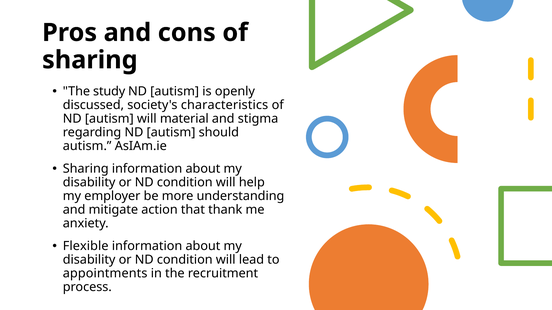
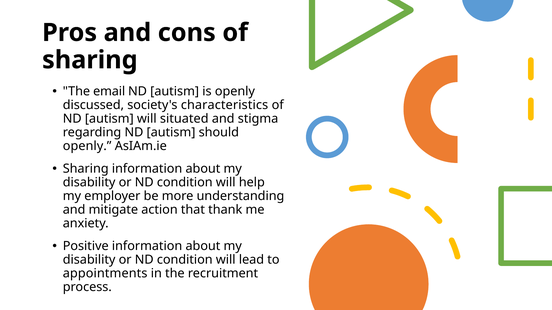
study: study -> email (109, 91)
material: material -> situated (184, 119)
autism: autism -> openly (87, 146)
Flexible: Flexible -> Positive (86, 246)
